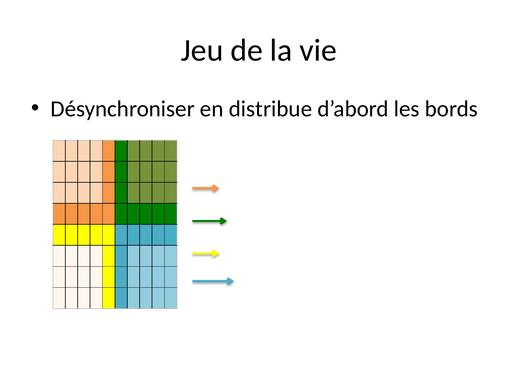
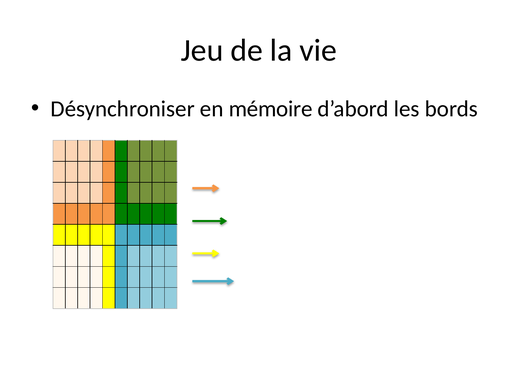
distribue: distribue -> mémoire (271, 109)
